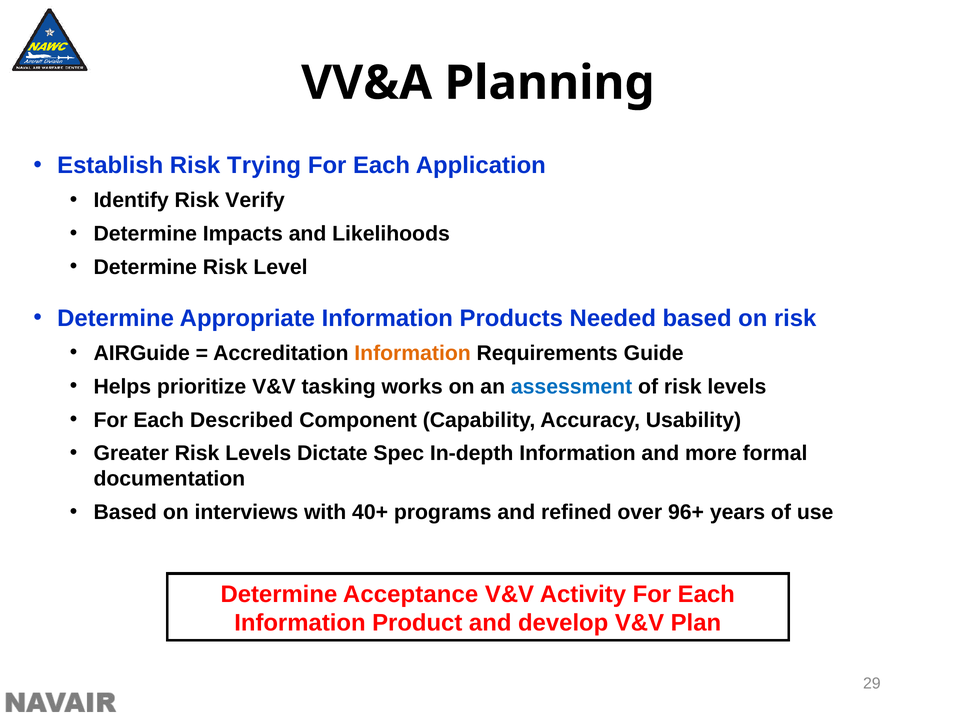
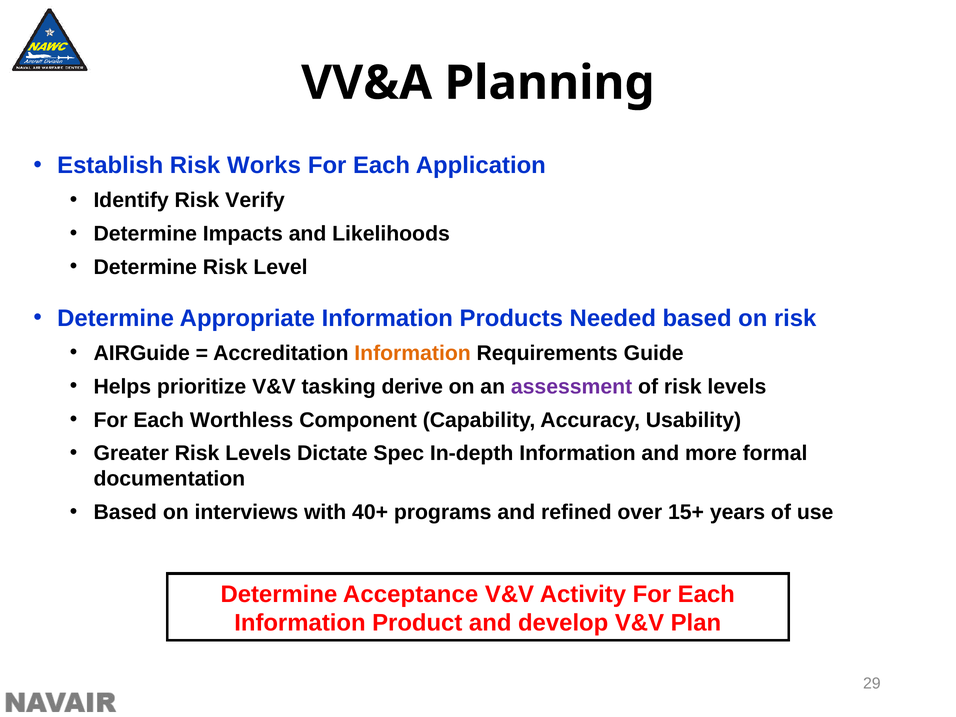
Trying: Trying -> Works (264, 166)
works: works -> derive (412, 387)
assessment colour: blue -> purple (572, 387)
Described: Described -> Worthless (242, 420)
96+: 96+ -> 15+ (686, 512)
